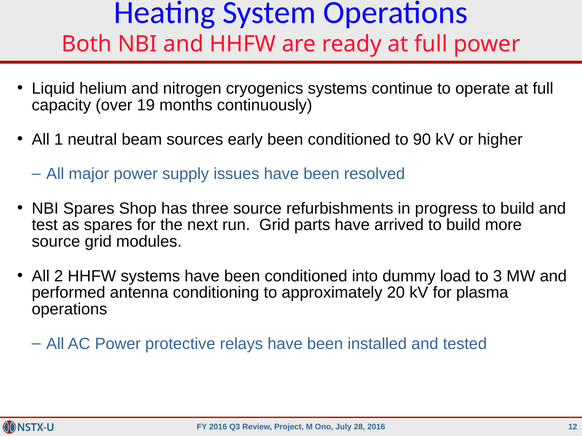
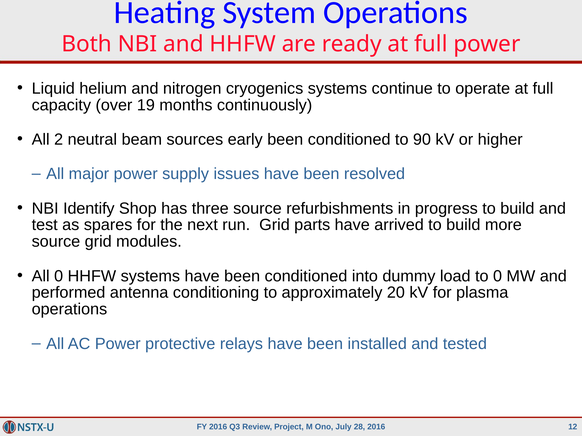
1: 1 -> 2 (59, 140)
NBI Spares: Spares -> Identify (89, 209)
All 2: 2 -> 0 (59, 276)
to 3: 3 -> 0 (498, 276)
